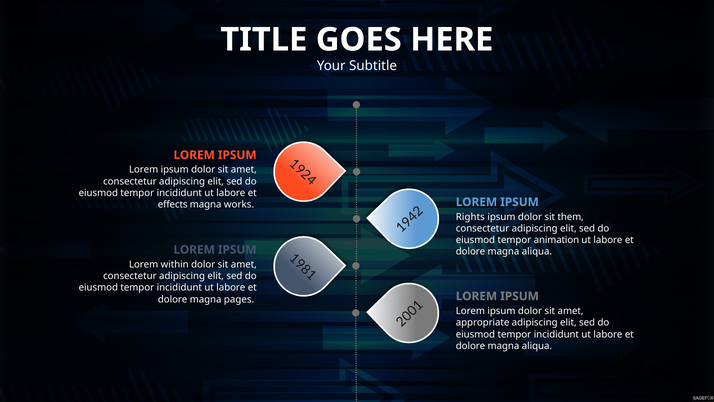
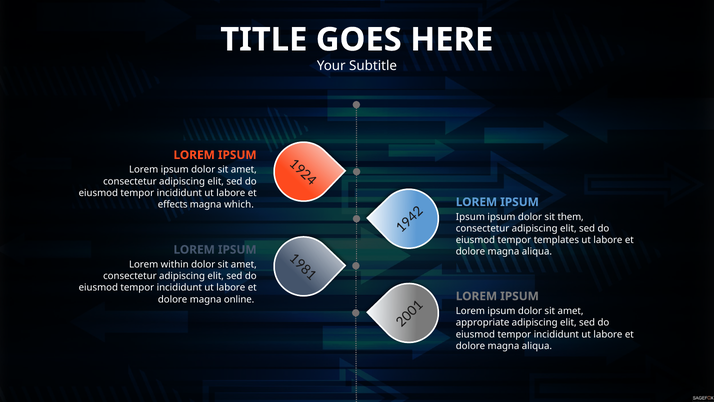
works: works -> which (239, 204)
Rights: Rights -> Ipsum (470, 217)
animation: animation -> templates (556, 240)
pages: pages -> online (239, 299)
